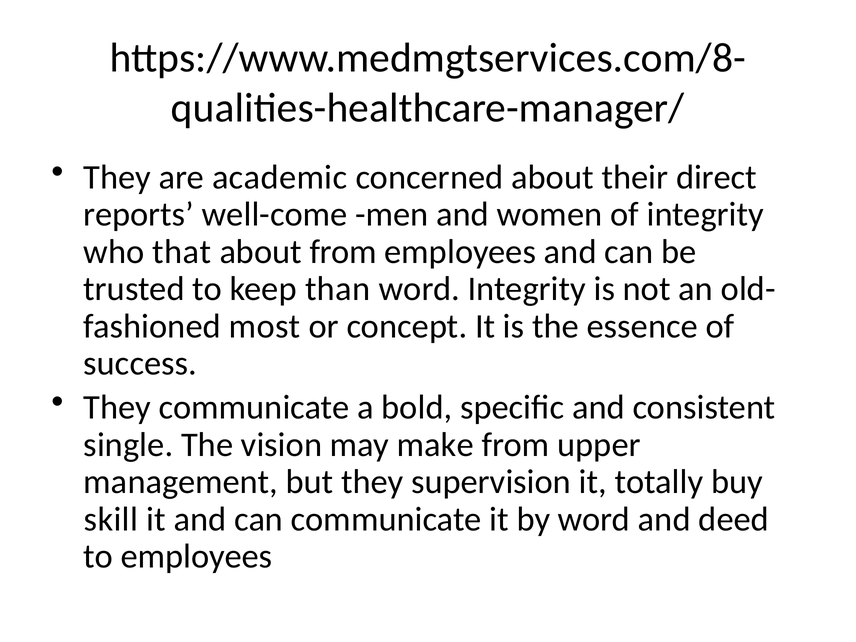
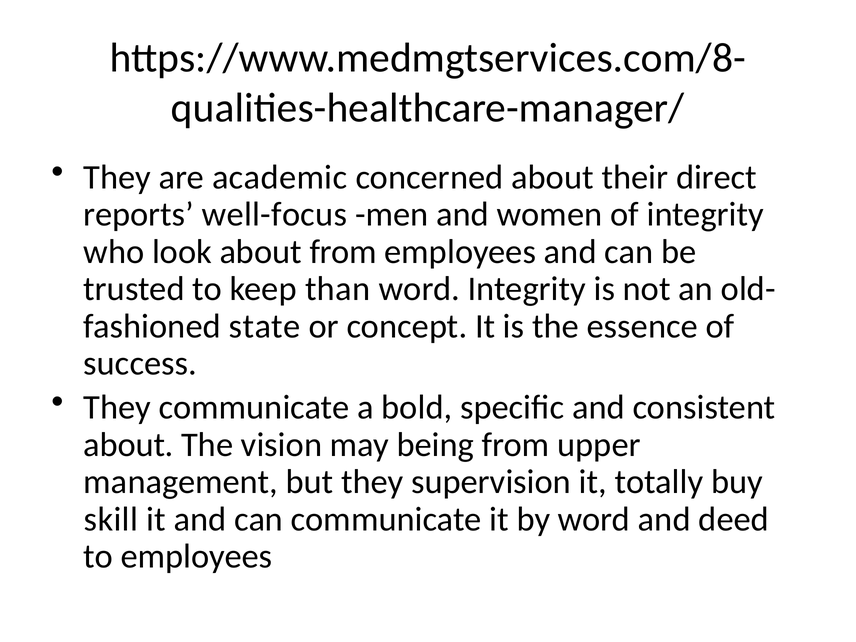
well-come: well-come -> well-focus (275, 214)
that: that -> look (182, 252)
most: most -> state (265, 326)
single: single -> about (128, 445)
make: make -> being (435, 445)
